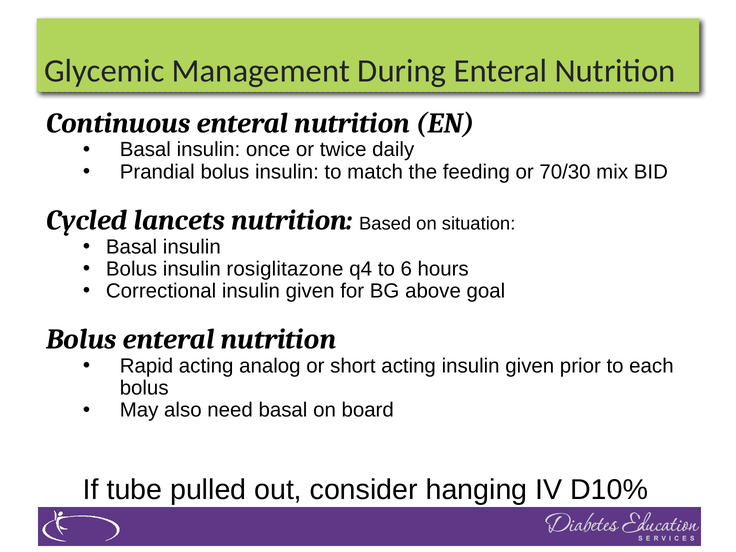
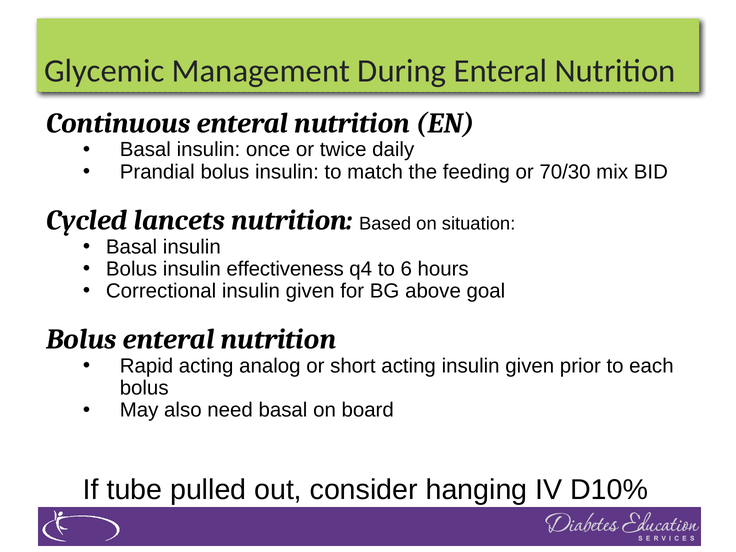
rosiglitazone: rosiglitazone -> effectiveness (285, 269)
